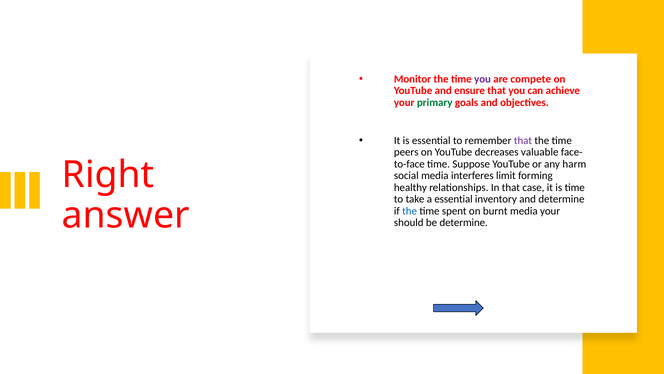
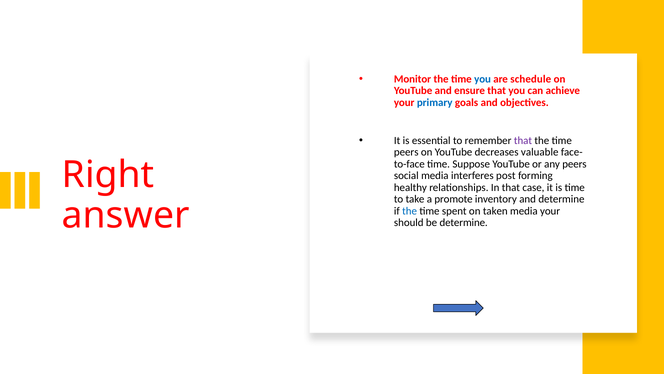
you colour: purple -> blue (483, 79)
compete: compete -> schedule (531, 79)
primary colour: green -> blue (435, 102)
any harm: harm -> peers (574, 164)
limit: limit -> post (506, 176)
a essential: essential -> promote (454, 199)
burnt: burnt -> taken (495, 211)
